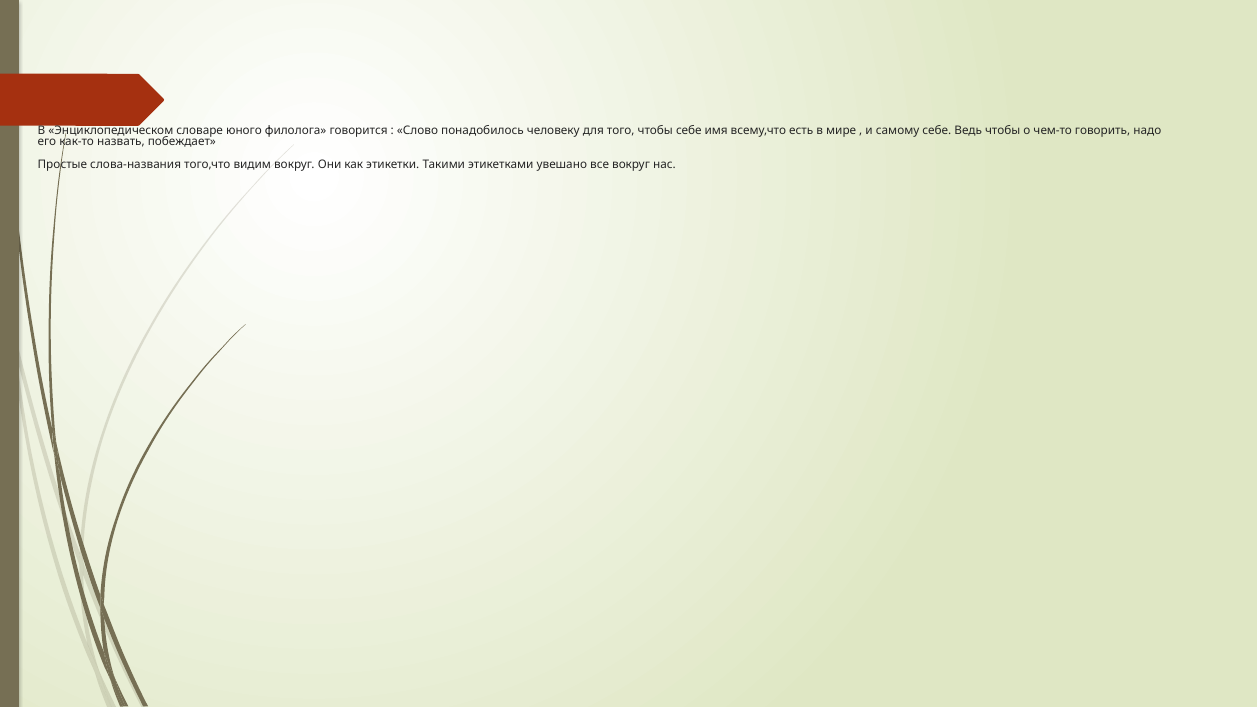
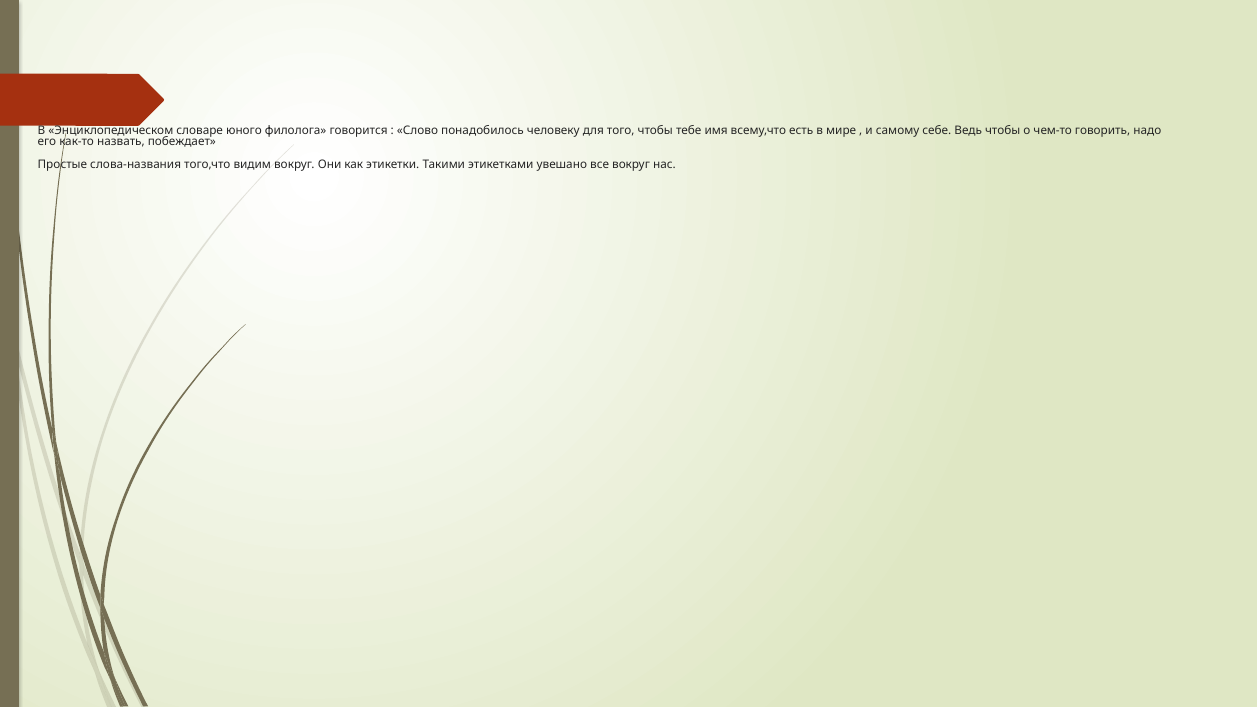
чтобы себе: себе -> тебе (689, 131)
